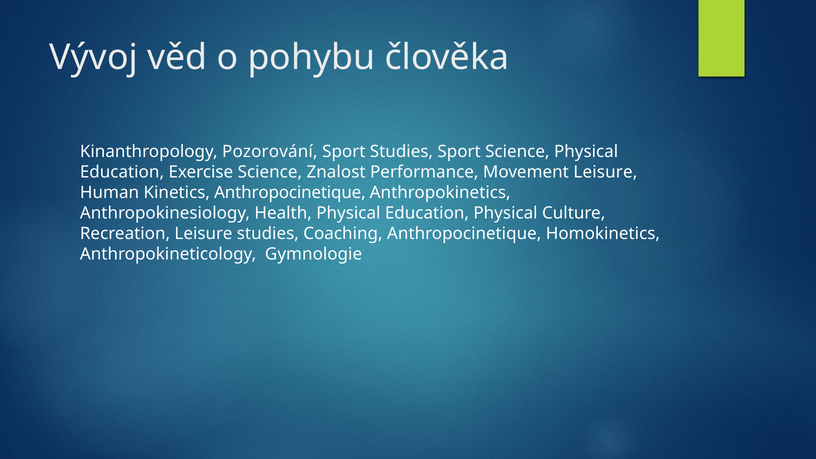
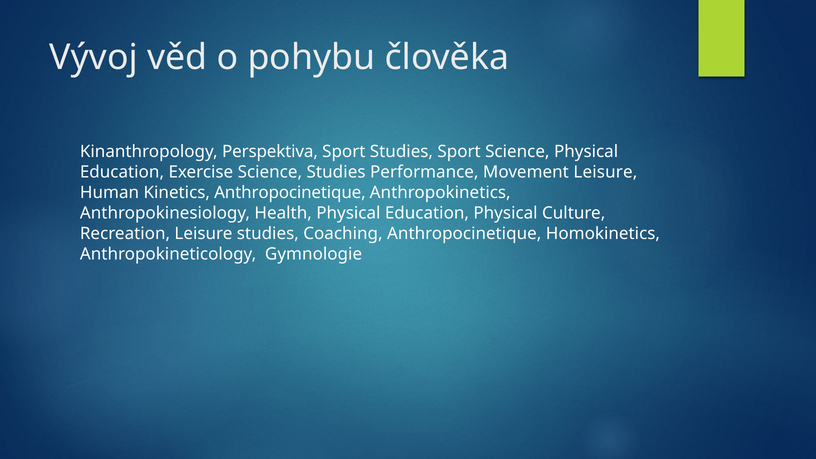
Pozorování: Pozorování -> Perspektiva (270, 152)
Science Znalost: Znalost -> Studies (336, 172)
